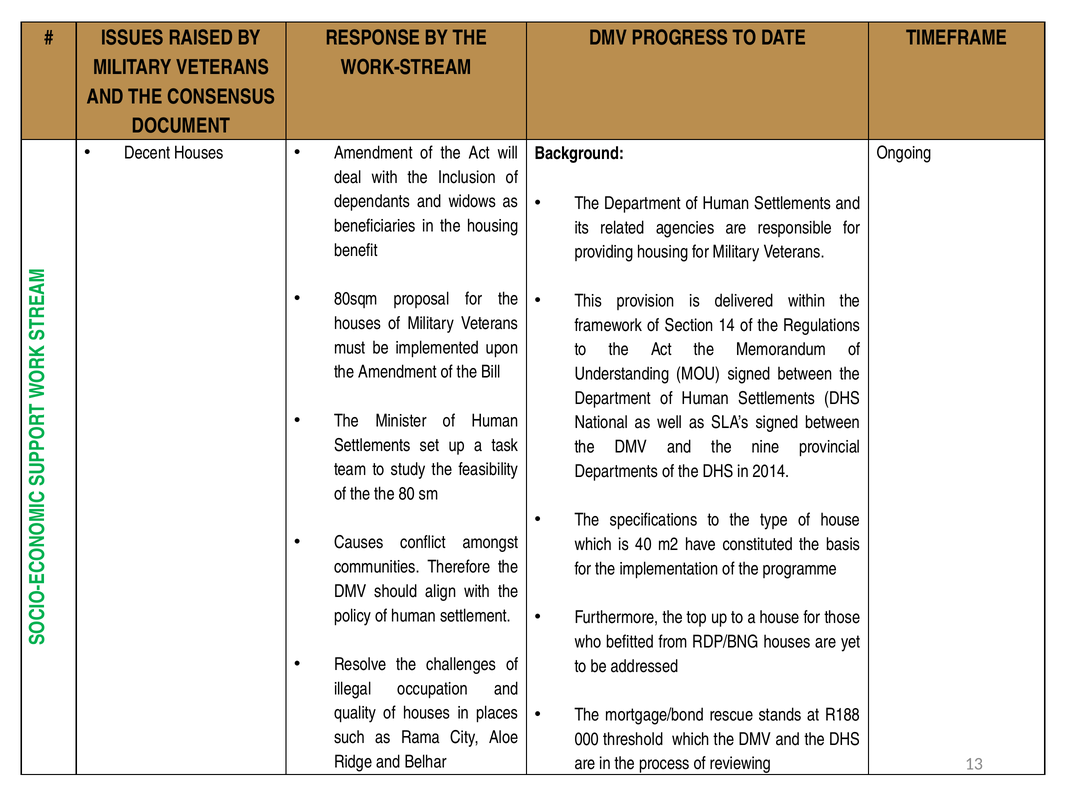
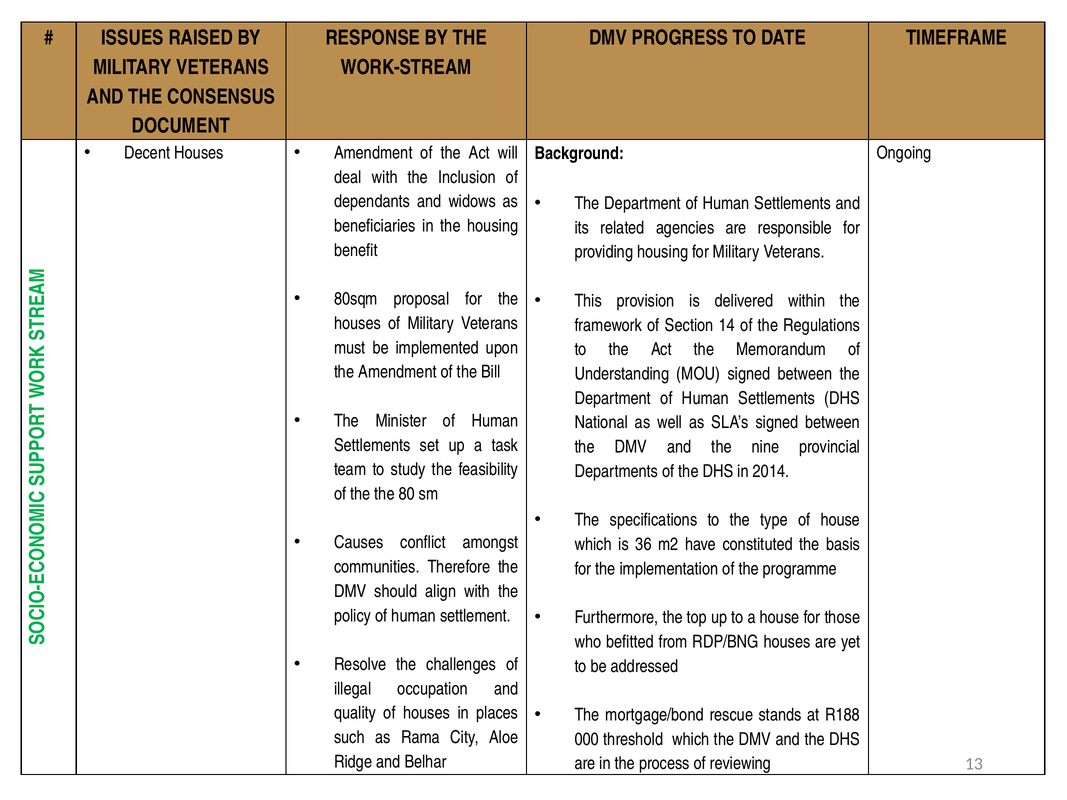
40: 40 -> 36 (644, 545)
